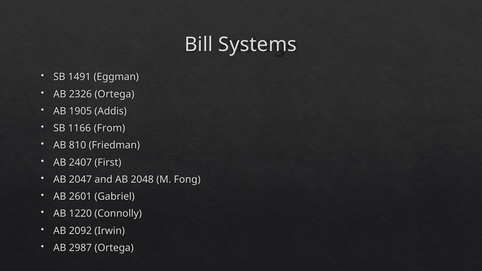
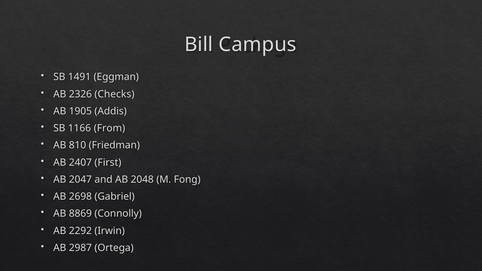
Systems: Systems -> Campus (258, 45)
2326 Ortega: Ortega -> Checks (114, 94)
2601: 2601 -> 2698 (80, 197)
1220: 1220 -> 8869 (80, 214)
2092: 2092 -> 2292 (80, 231)
